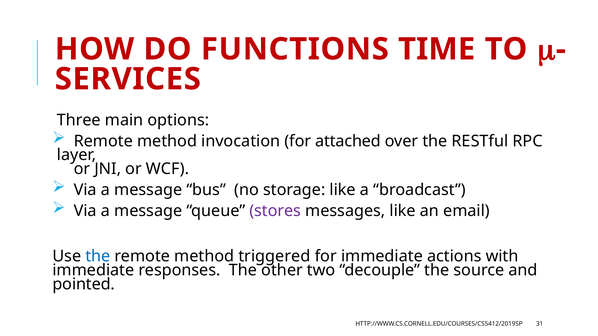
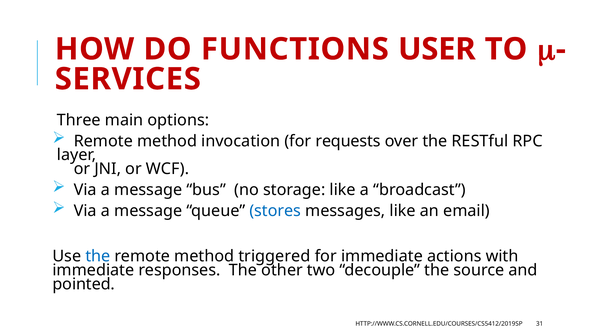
TIME: TIME -> USER (437, 49)
attached: attached -> requests (348, 141)
stores colour: purple -> blue (275, 211)
